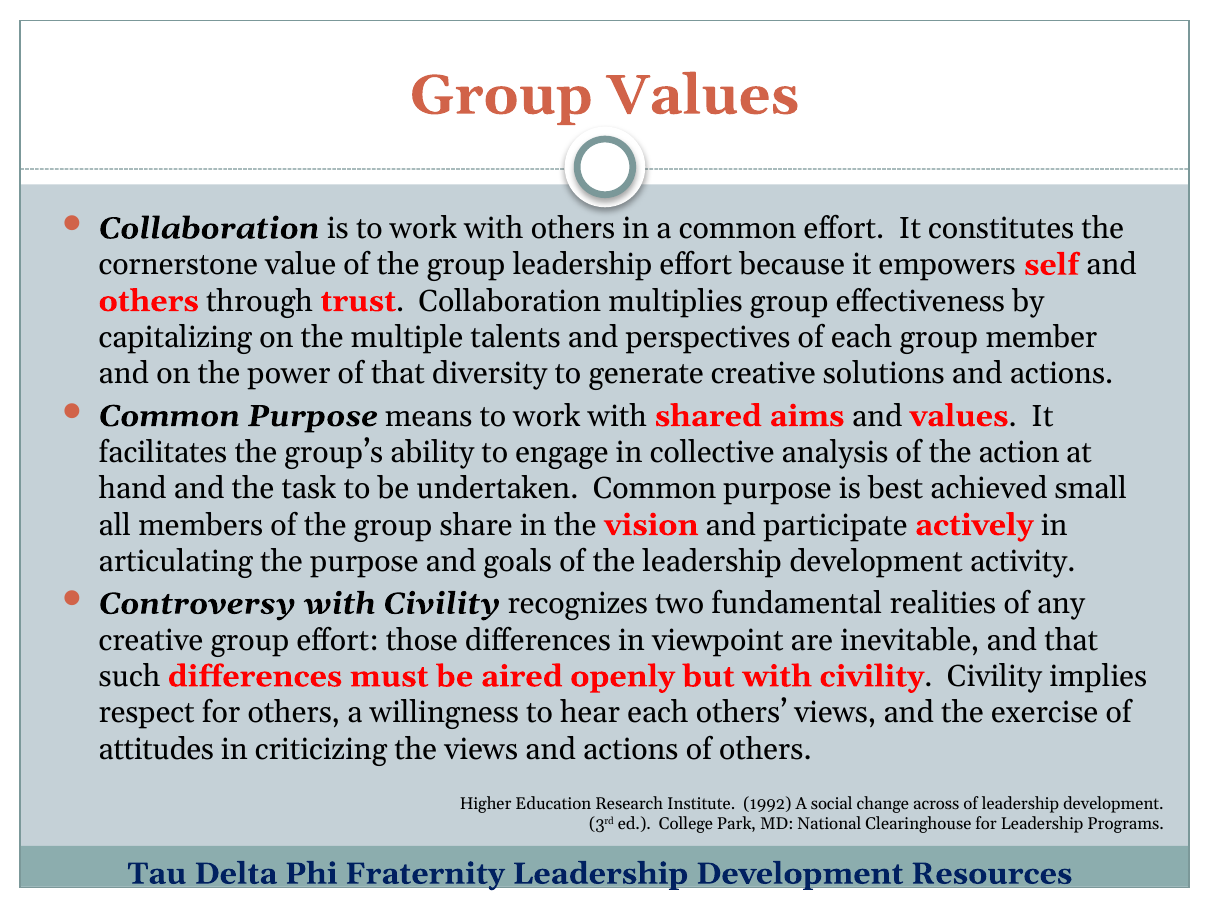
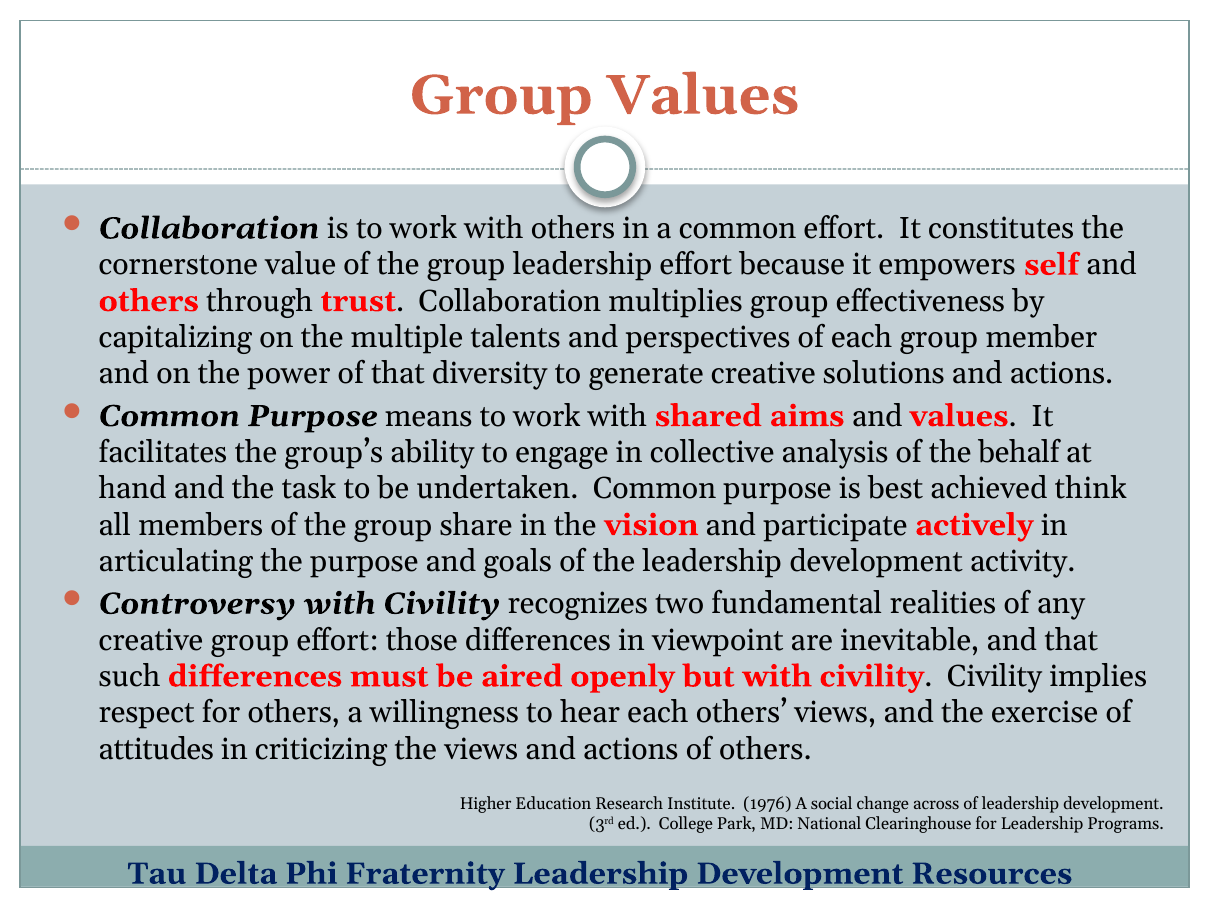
action: action -> behalf (1019, 452)
small: small -> think (1091, 488)
1992: 1992 -> 1976 (767, 804)
